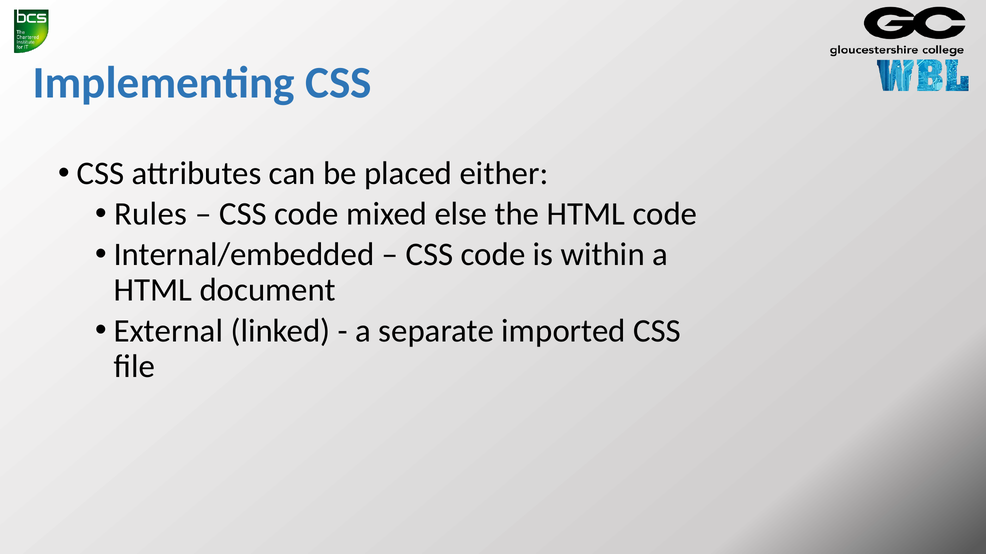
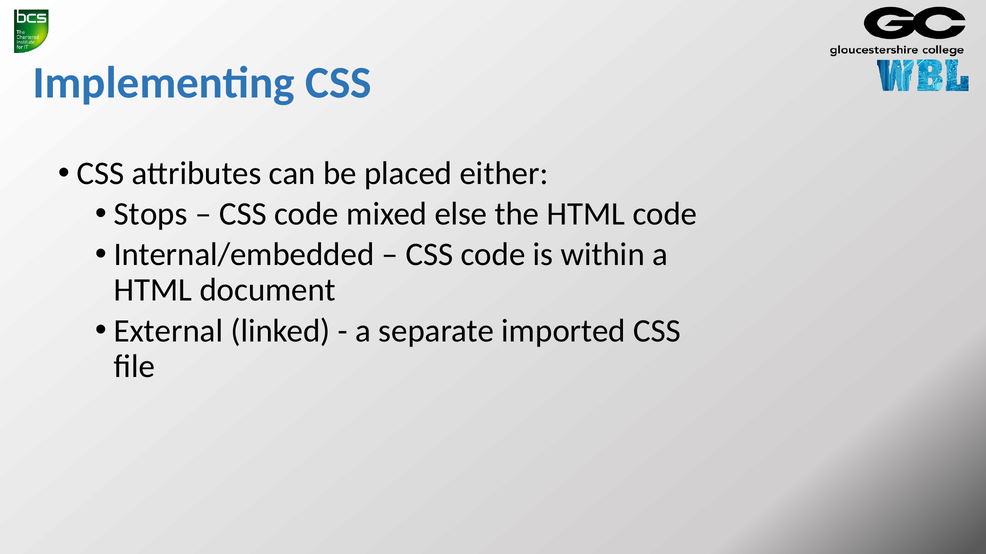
Rules: Rules -> Stops (151, 214)
